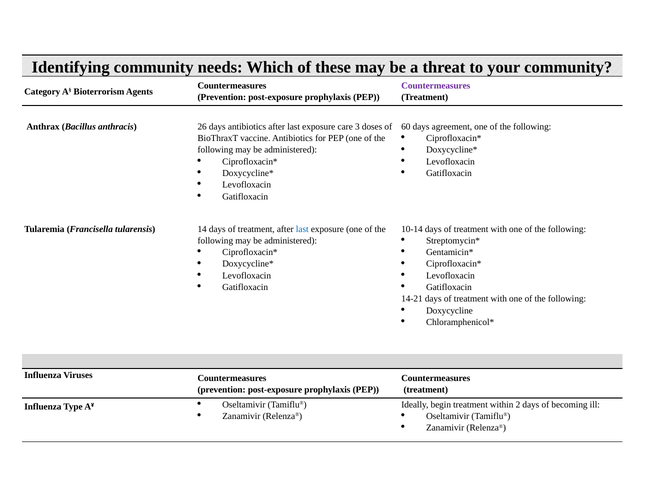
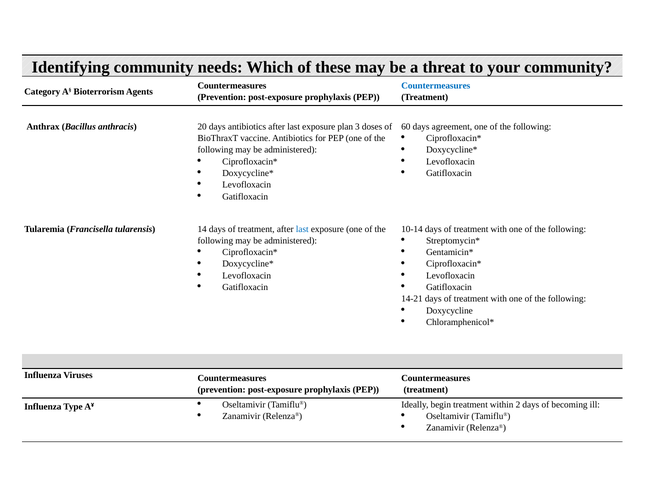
Countermeasures colour: purple -> blue (436, 86)
26: 26 -> 20 (202, 127)
care: care -> plan (345, 127)
